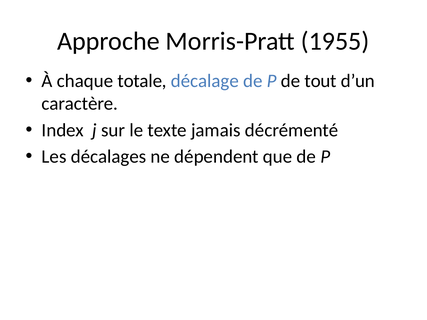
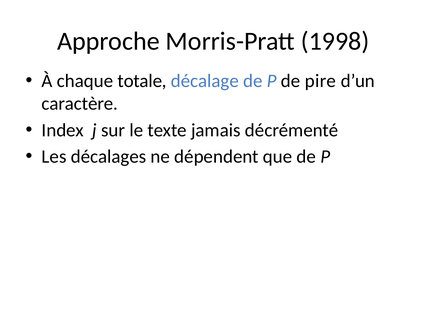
1955: 1955 -> 1998 (335, 41)
tout: tout -> pire (320, 81)
